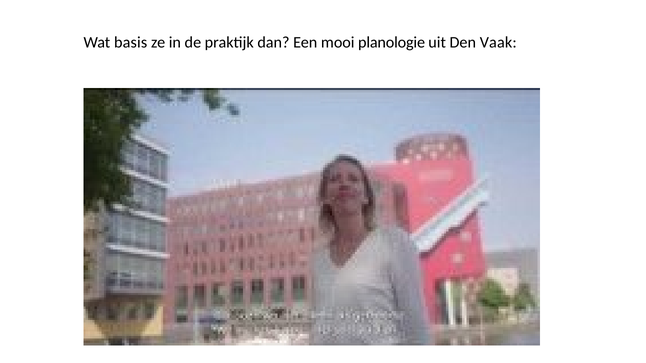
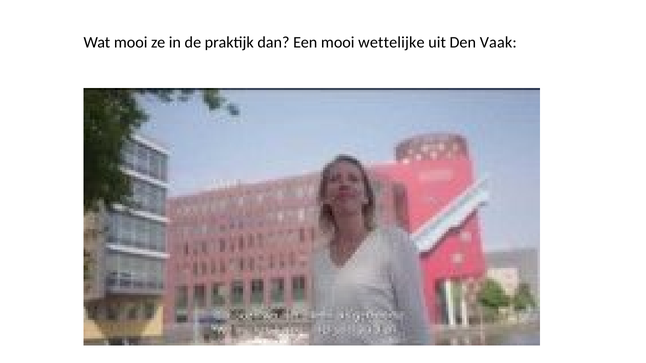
Wat basis: basis -> mooi (131, 42)
planologie: planologie -> wettelijke (391, 42)
